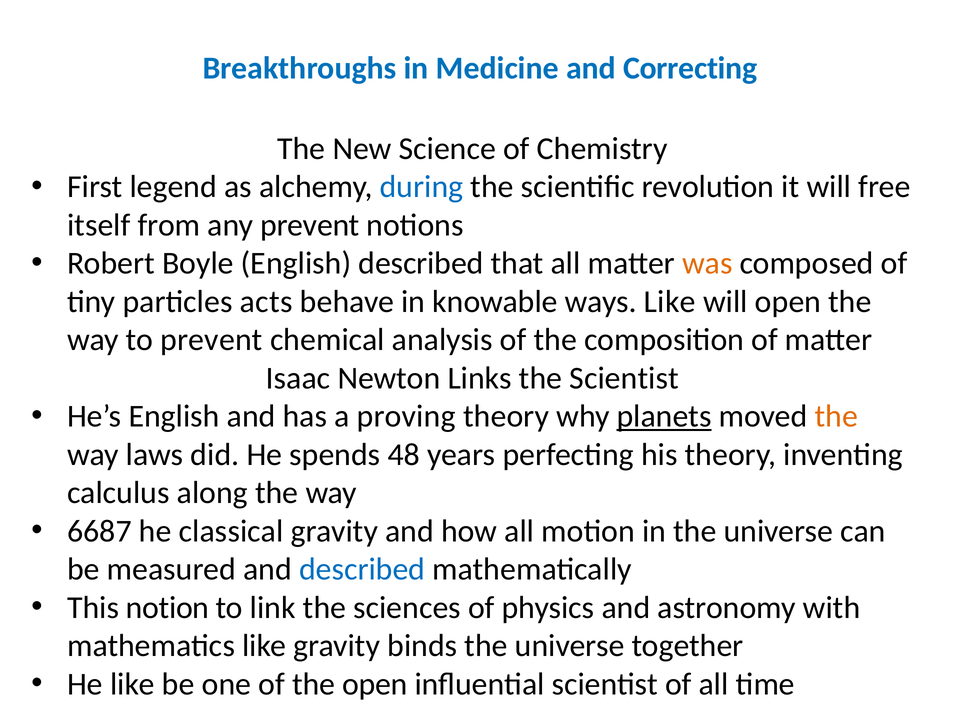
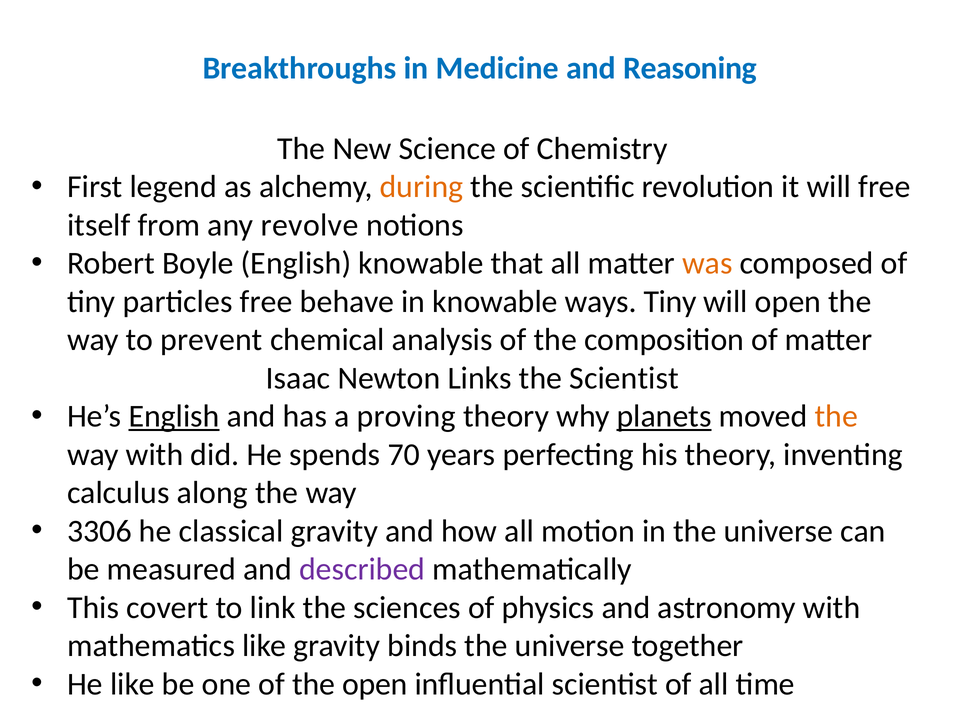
Correcting: Correcting -> Reasoning (690, 68)
during colour: blue -> orange (422, 187)
any prevent: prevent -> revolve (310, 225)
English described: described -> knowable (421, 263)
particles acts: acts -> free (266, 302)
ways Like: Like -> Tiny (670, 302)
English underline: none -> present (174, 416)
way laws: laws -> with (155, 455)
48: 48 -> 70 (404, 455)
6687: 6687 -> 3306 (99, 531)
described colour: blue -> purple (362, 569)
notion: notion -> covert (167, 608)
